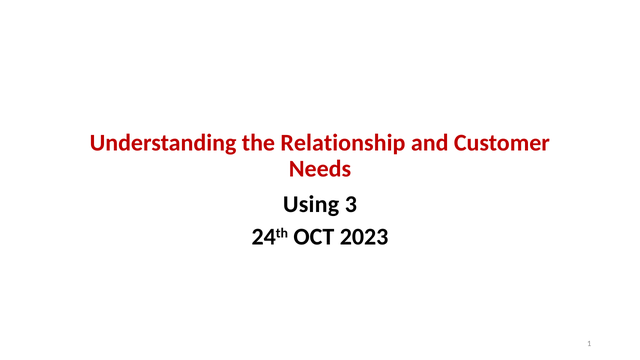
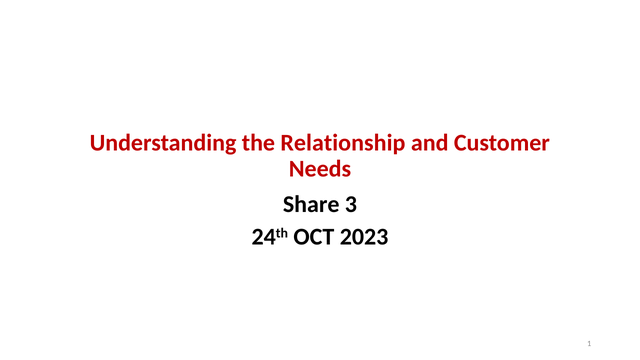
Using: Using -> Share (311, 204)
